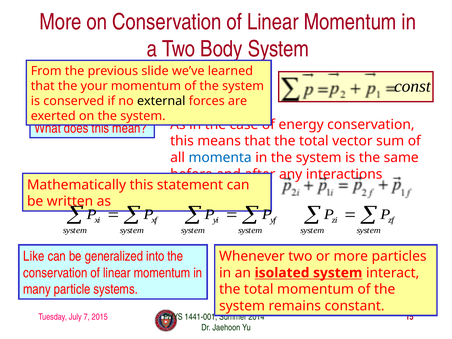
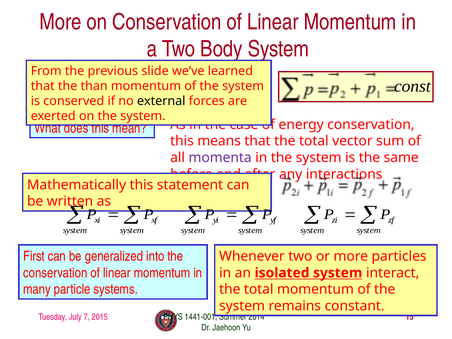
your: your -> than (94, 86)
momenta colour: blue -> purple (220, 158)
Like: Like -> First (34, 256)
